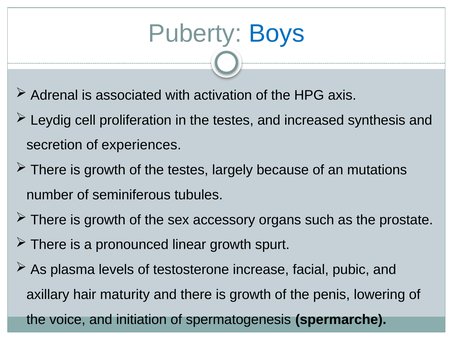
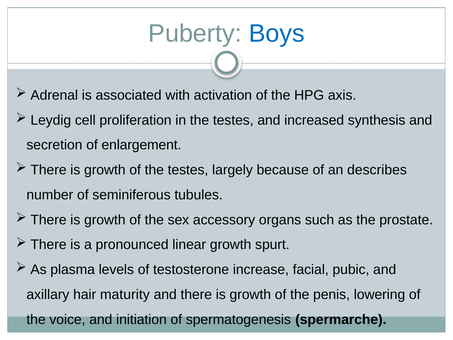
experiences: experiences -> enlargement (141, 145)
mutations: mutations -> describes (377, 170)
